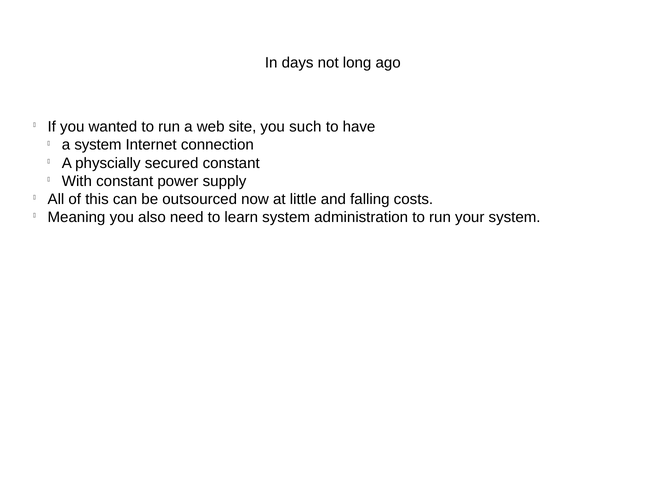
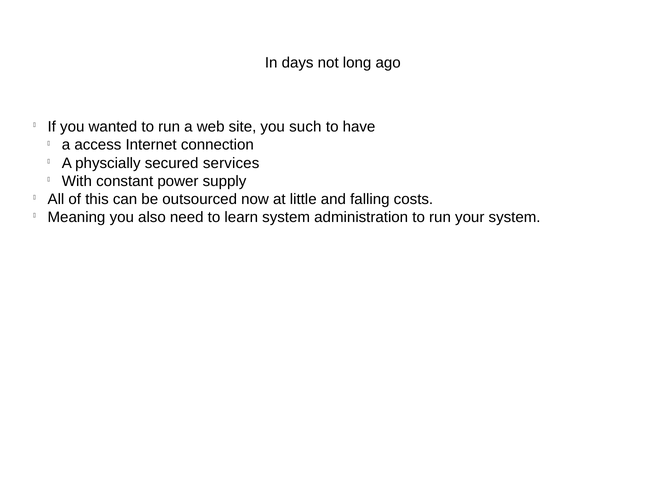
a system: system -> access (98, 145)
secured constant: constant -> services (231, 163)
